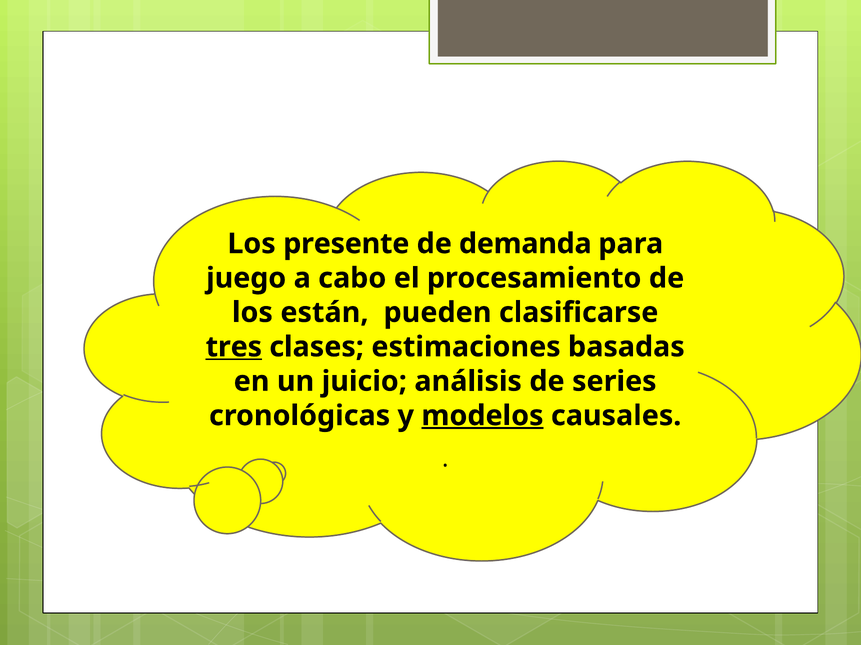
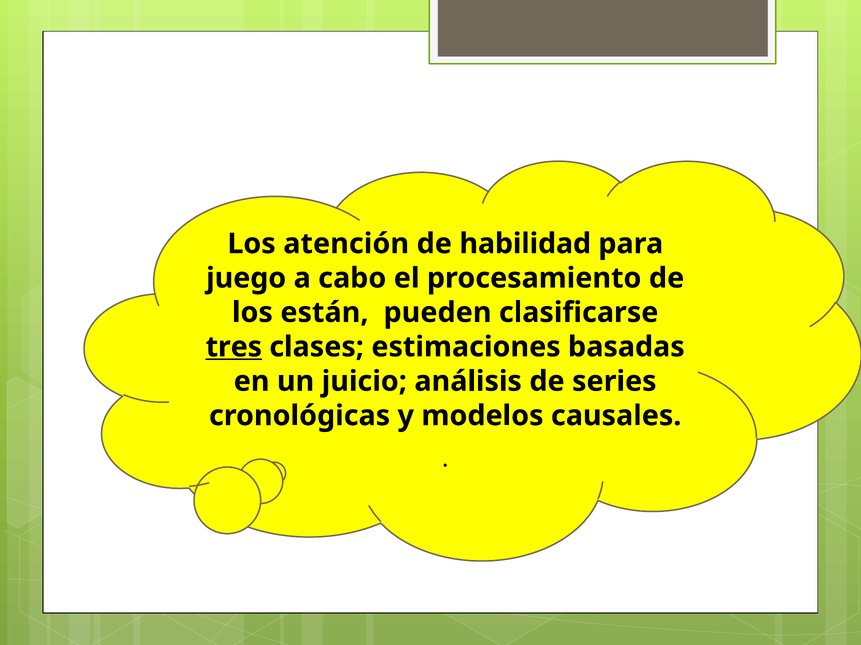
presente: presente -> atención (346, 244)
demanda: demanda -> habilidad (525, 244)
modelos underline: present -> none (482, 416)
